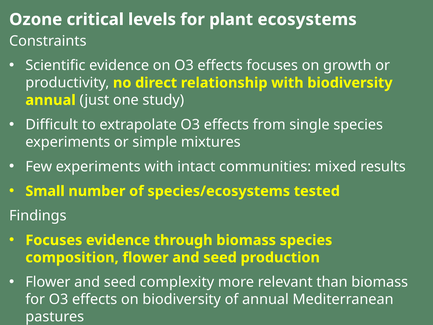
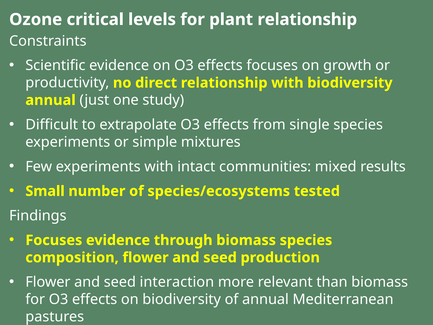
plant ecosystems: ecosystems -> relationship (307, 19)
seed complexity: complexity -> interaction (177, 282)
